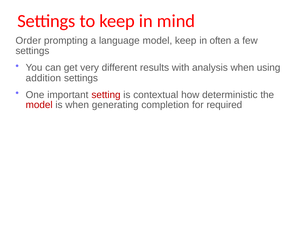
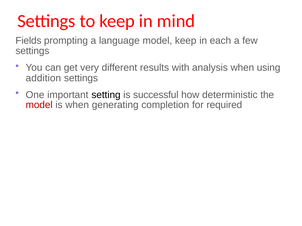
Order: Order -> Fields (28, 41)
often: often -> each (220, 41)
setting colour: red -> black (106, 95)
contextual: contextual -> successful (156, 95)
